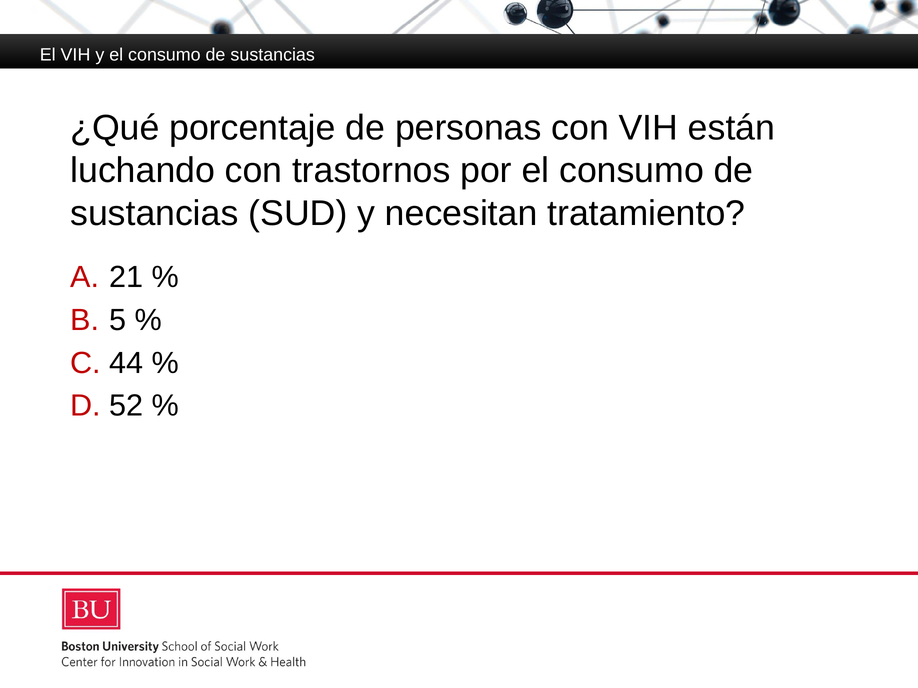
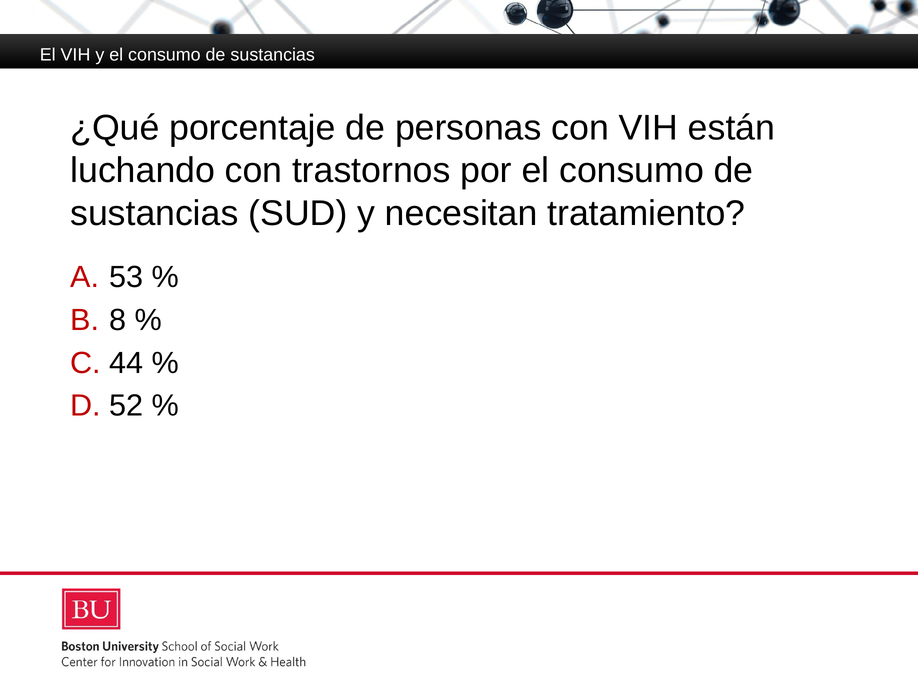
21: 21 -> 53 (126, 278)
5: 5 -> 8 (118, 320)
